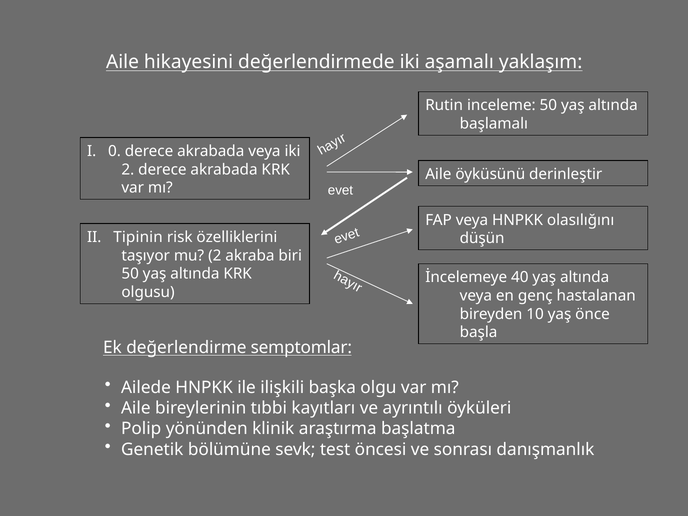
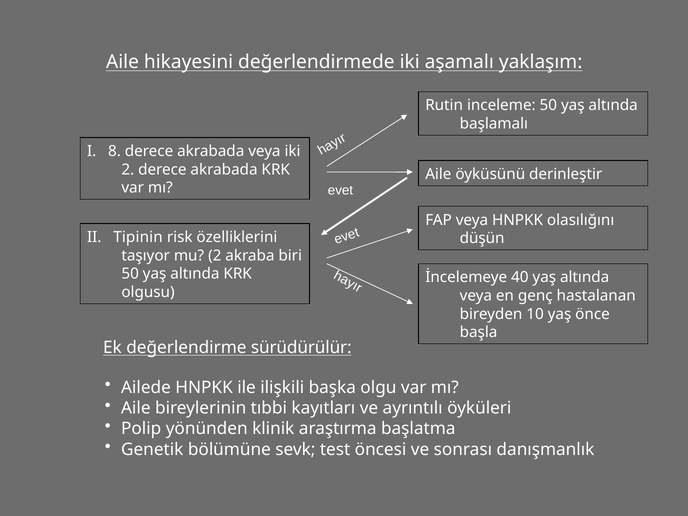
0: 0 -> 8 (114, 151)
semptomlar: semptomlar -> sürüdürülür (301, 347)
